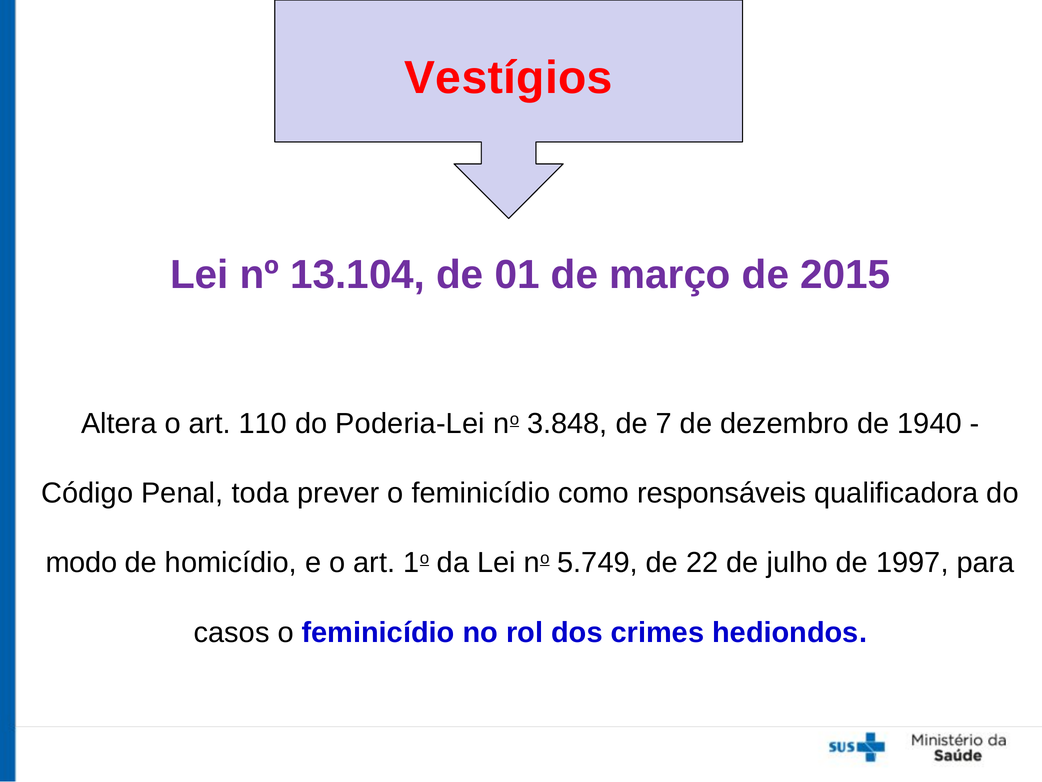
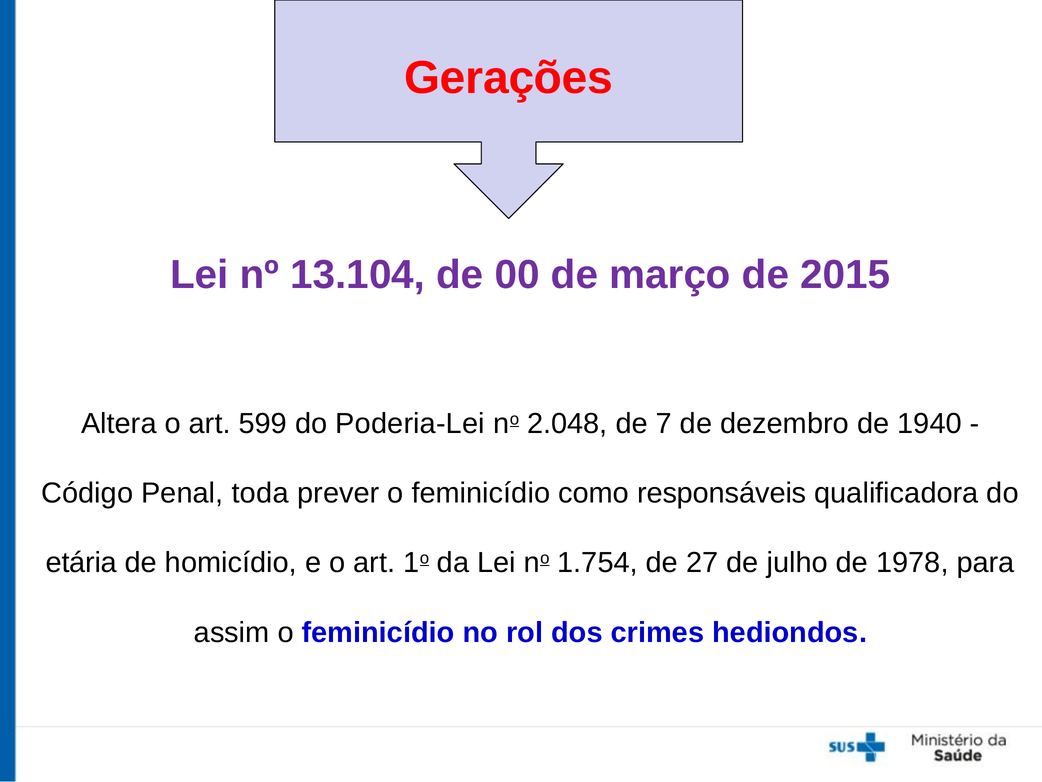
Vestígios: Vestígios -> Gerações (509, 78)
01: 01 -> 00 (517, 275)
110: 110 -> 599 (263, 424)
3.848: 3.848 -> 2.048 (567, 424)
modo: modo -> etária (81, 563)
5.749: 5.749 -> 1.754 (598, 563)
22: 22 -> 27 (702, 563)
1997: 1997 -> 1978 (912, 563)
casos: casos -> assim (232, 632)
